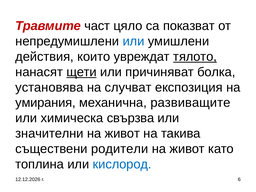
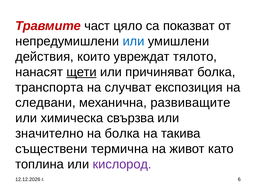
тялото underline: present -> none (195, 57)
установява: установява -> транспорта (49, 87)
умирания: умирания -> следвани (45, 103)
значителни: значителни -> значително (49, 133)
живот: живот -> болка (122, 133)
родители: родители -> термична (120, 149)
кислород colour: blue -> purple (122, 164)
